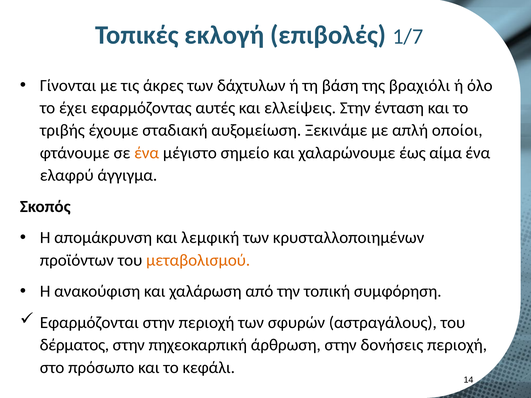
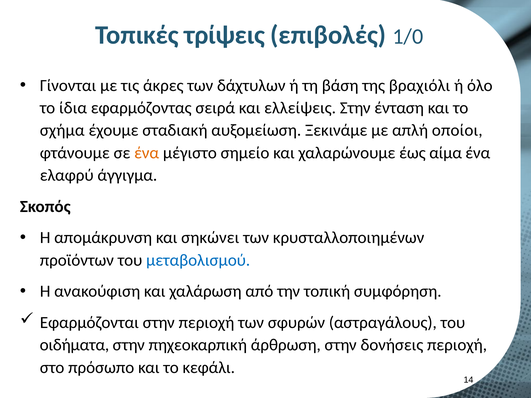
εκλογή: εκλογή -> τρίψεις (225, 35)
1/7: 1/7 -> 1/0 (408, 36)
έχει: έχει -> ίδια (73, 108)
αυτές: αυτές -> σειρά (215, 108)
τριβής: τριβής -> σχήμα (62, 130)
λεμφική: λεμφική -> σηκώνει (210, 238)
μεταβολισμού colour: orange -> blue (198, 260)
δέρματος: δέρματος -> οιδήματα (74, 345)
